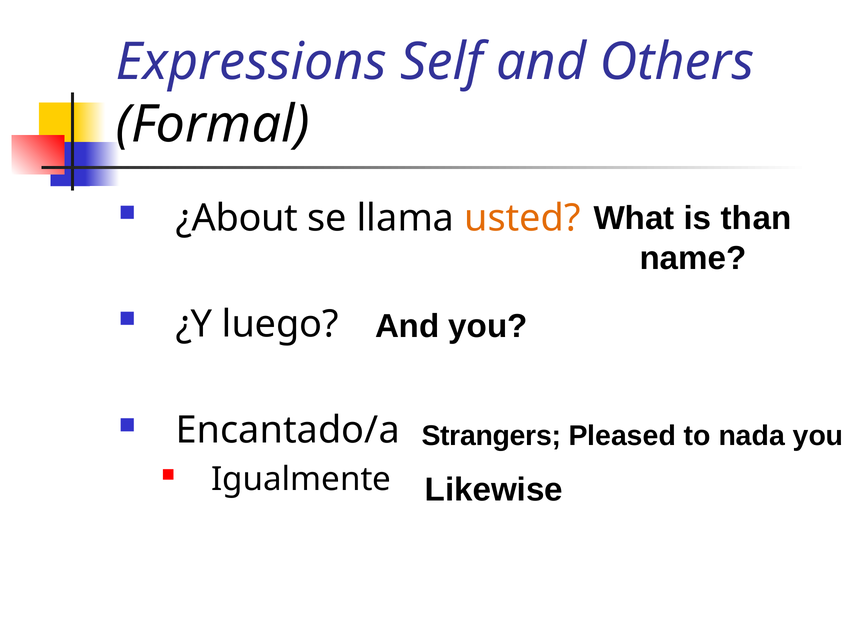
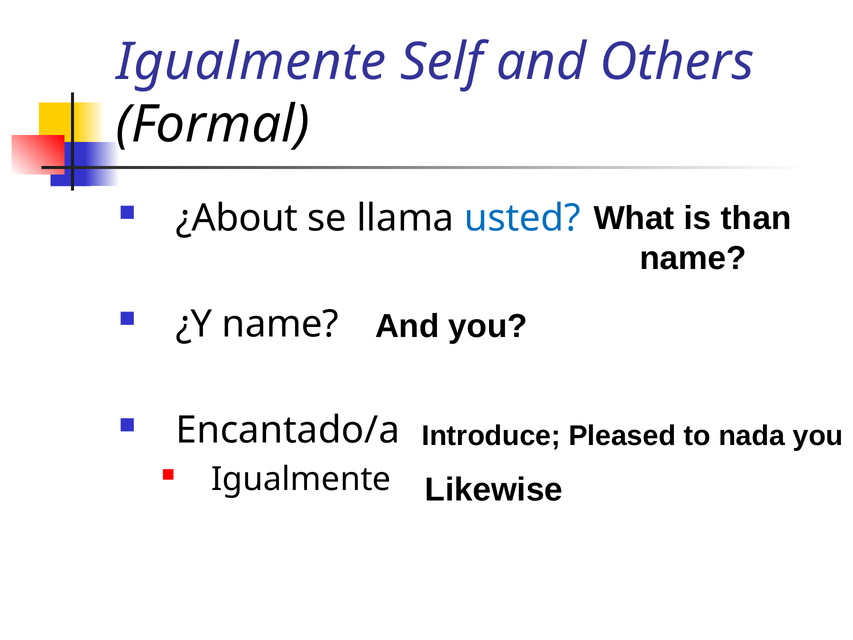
Expressions: Expressions -> Igualmente (251, 62)
usted colour: orange -> blue (522, 218)
¿Y luego: luego -> name (280, 324)
Strangers: Strangers -> Introduce (491, 436)
